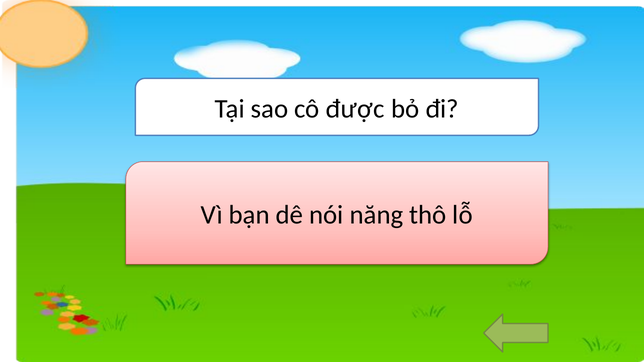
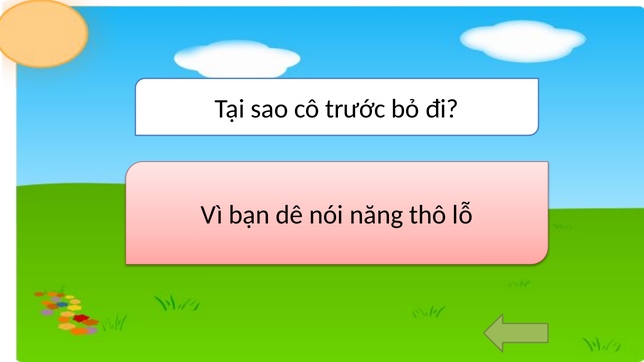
được: được -> trước (355, 109)
